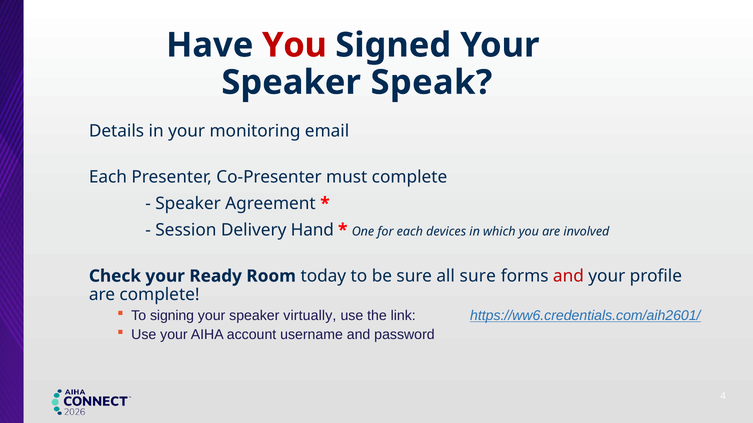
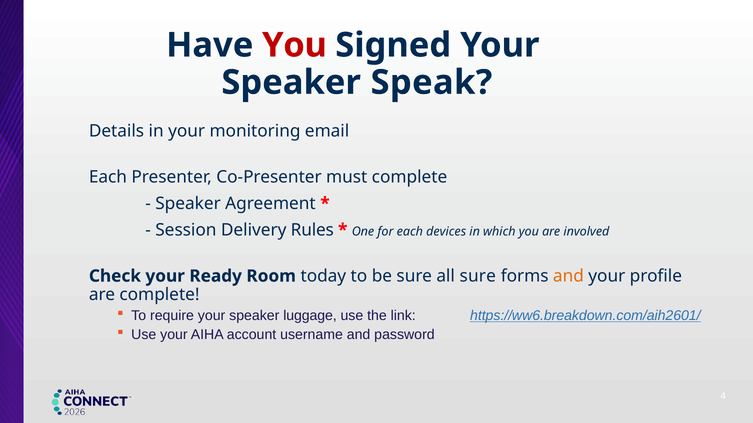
Hand: Hand -> Rules (312, 230)
and colour: red -> orange (568, 276)
signing: signing -> require (172, 316)
virtually: virtually -> luggage (310, 316)
https://ww6.credentials.com/aih2601/: https://ww6.credentials.com/aih2601/ -> https://ww6.breakdown.com/aih2601/ (585, 316)
